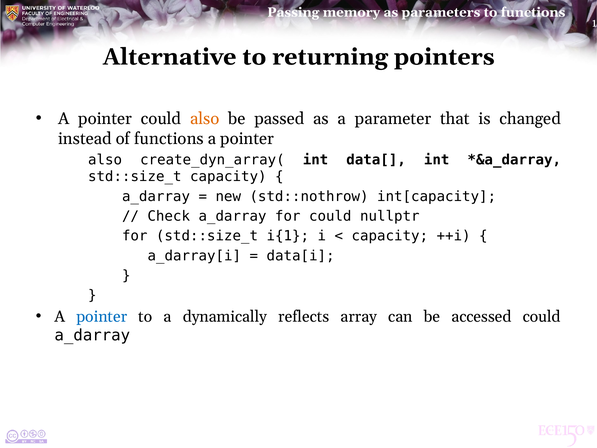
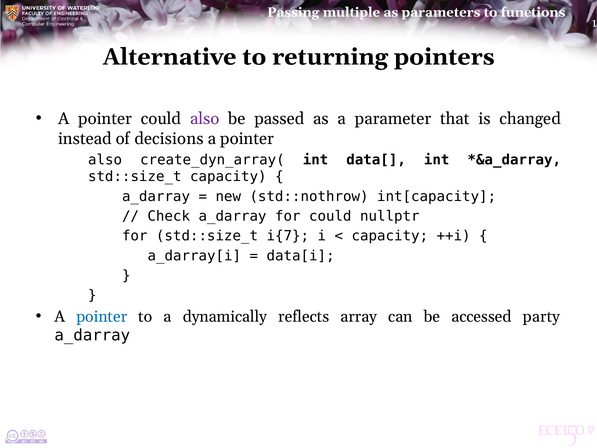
memory: memory -> multiple (351, 12)
also colour: orange -> purple (205, 119)
of functions: functions -> decisions (169, 139)
i{1: i{1 -> i{7 (288, 236)
accessed could: could -> party (541, 316)
